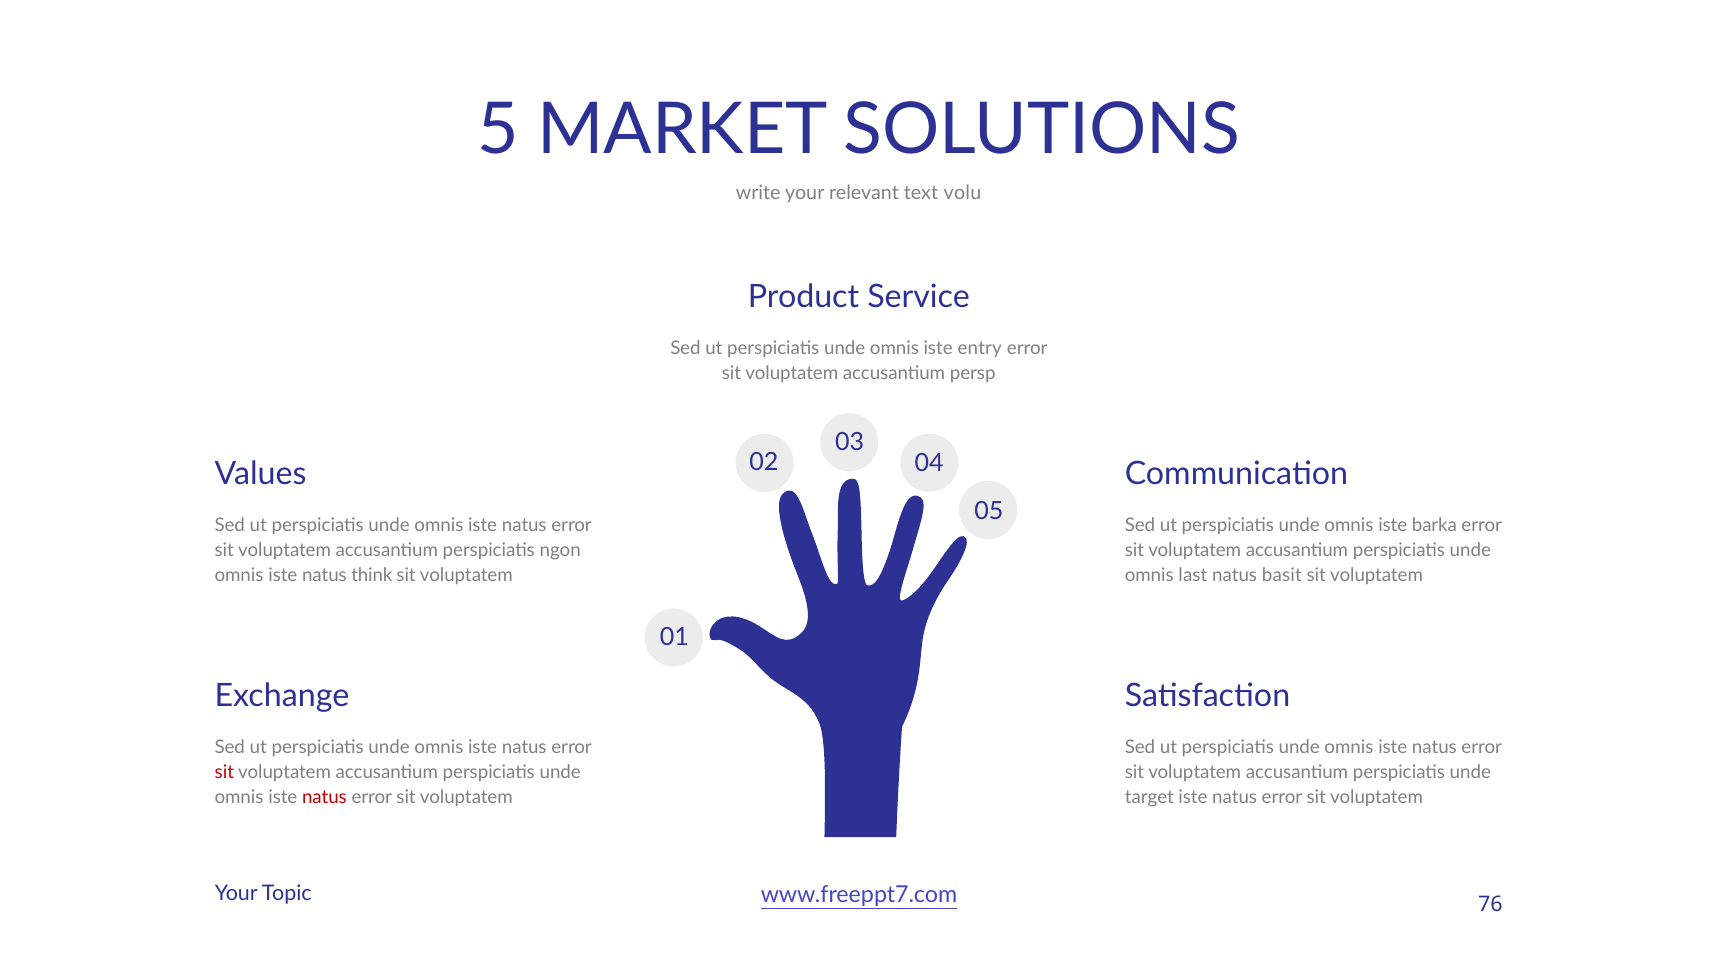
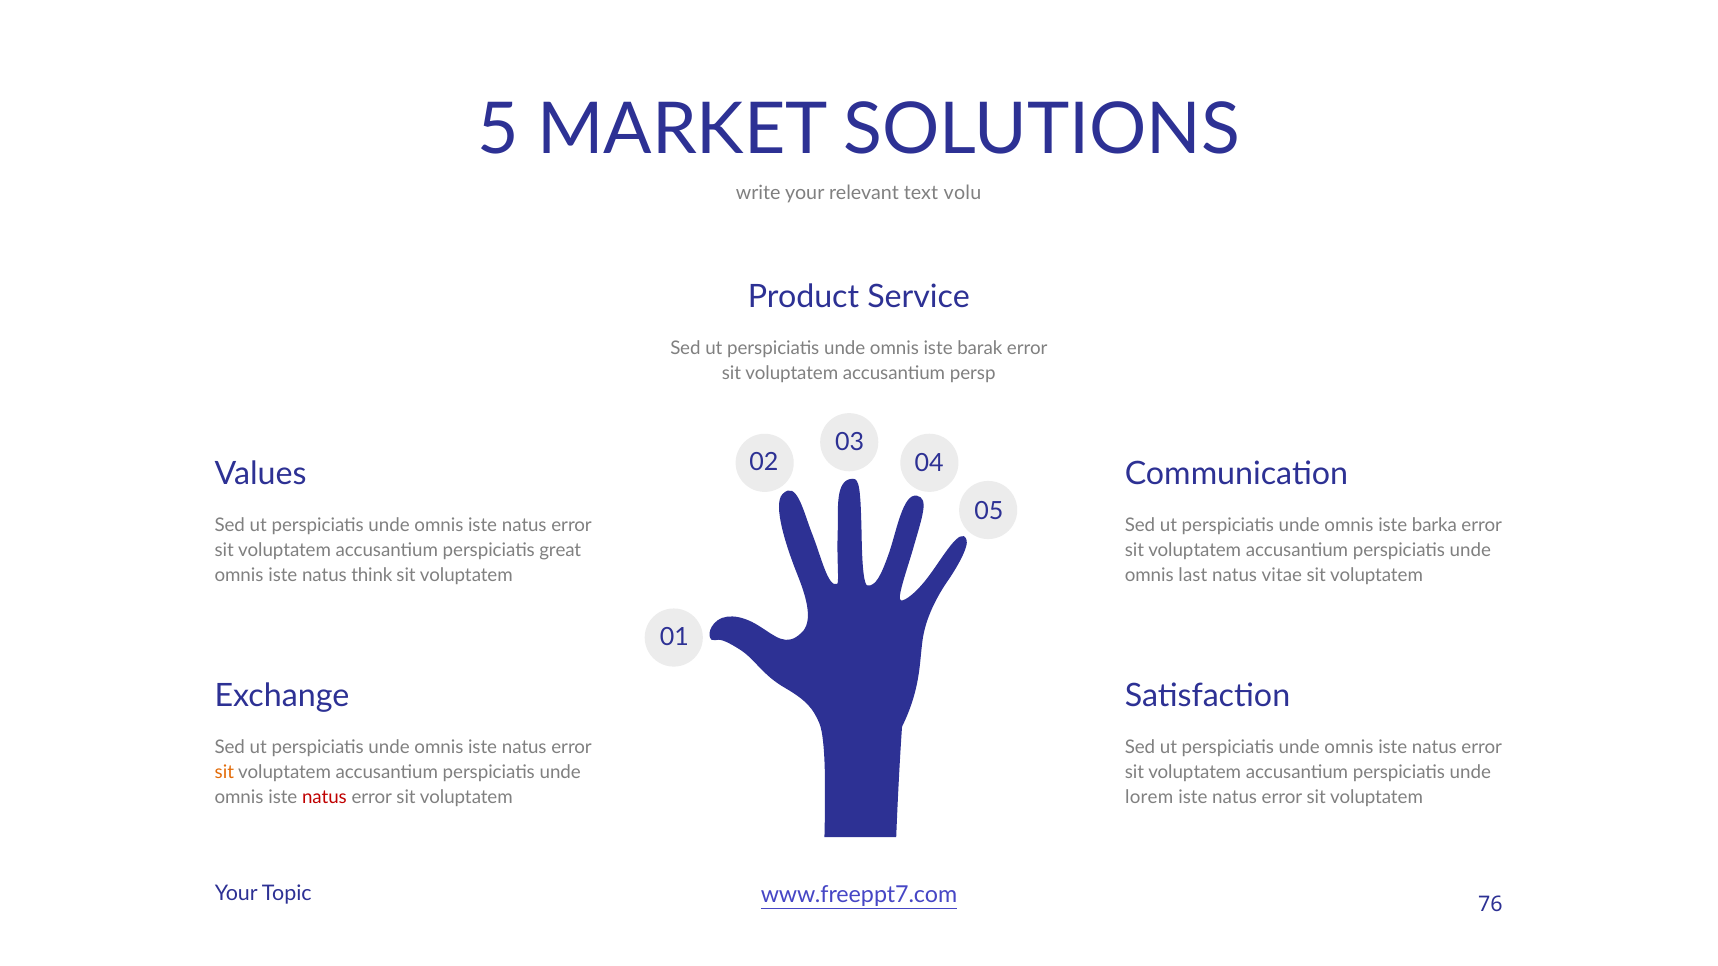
entry: entry -> barak (980, 349)
ngon: ngon -> great (560, 551)
basit: basit -> vitae (1282, 576)
sit colour: red -> orange (224, 772)
target: target -> lorem (1149, 797)
